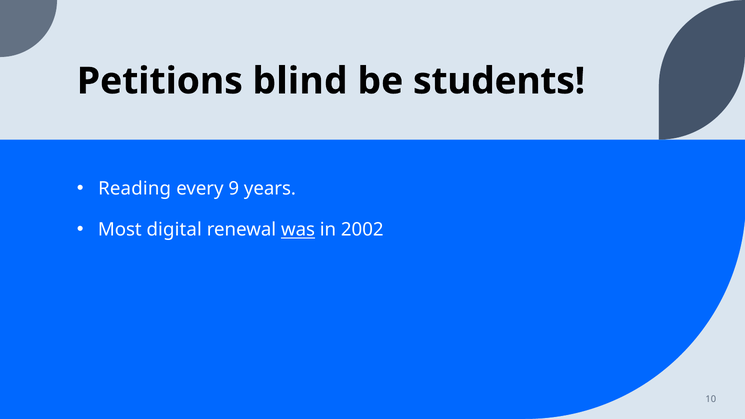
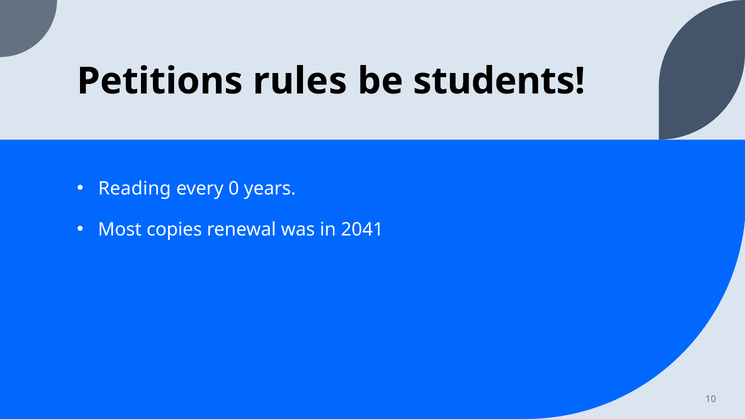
blind: blind -> rules (300, 81)
9: 9 -> 0 (234, 189)
digital: digital -> copies (174, 230)
was underline: present -> none (298, 230)
2002: 2002 -> 2041 (362, 230)
